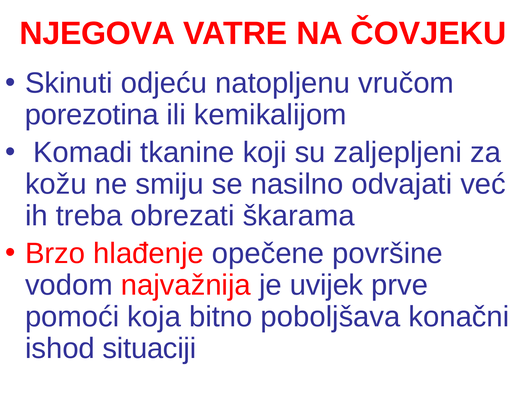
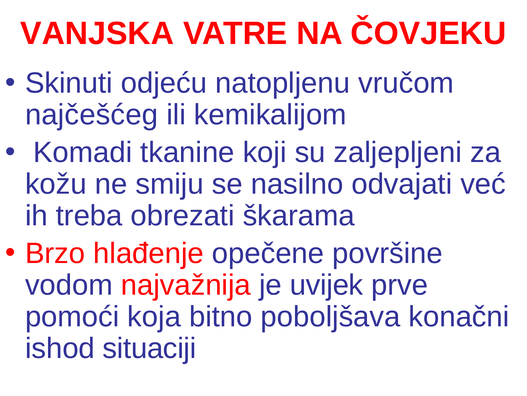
NJEGOVA: NJEGOVA -> VANJSKA (97, 33)
porezotina: porezotina -> najčešćeg (92, 115)
